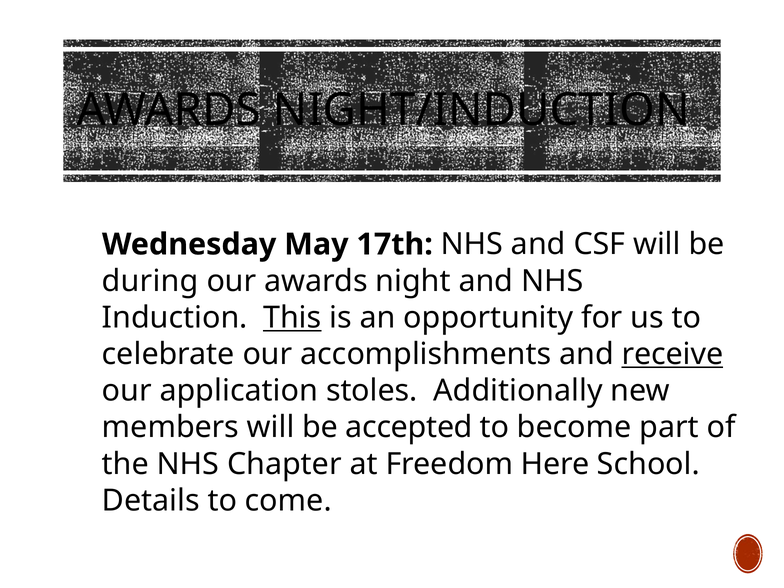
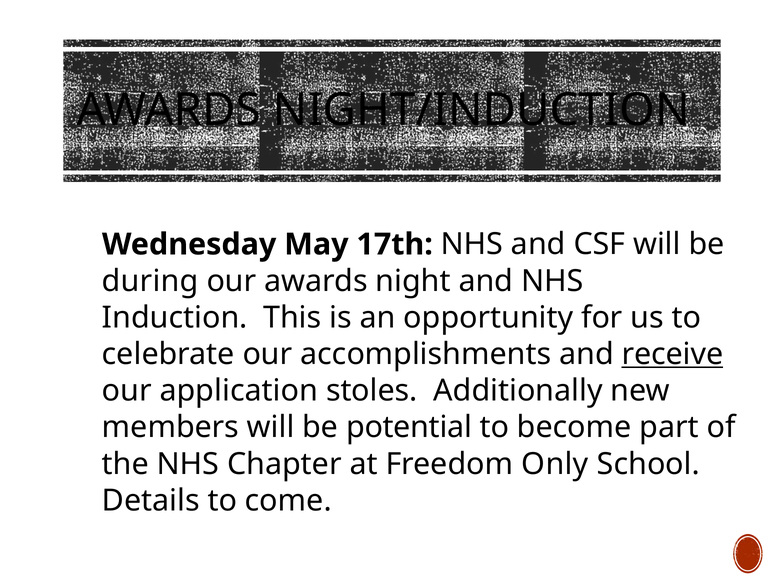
This underline: present -> none (292, 318)
accepted: accepted -> potential (409, 427)
Here: Here -> Only (555, 464)
